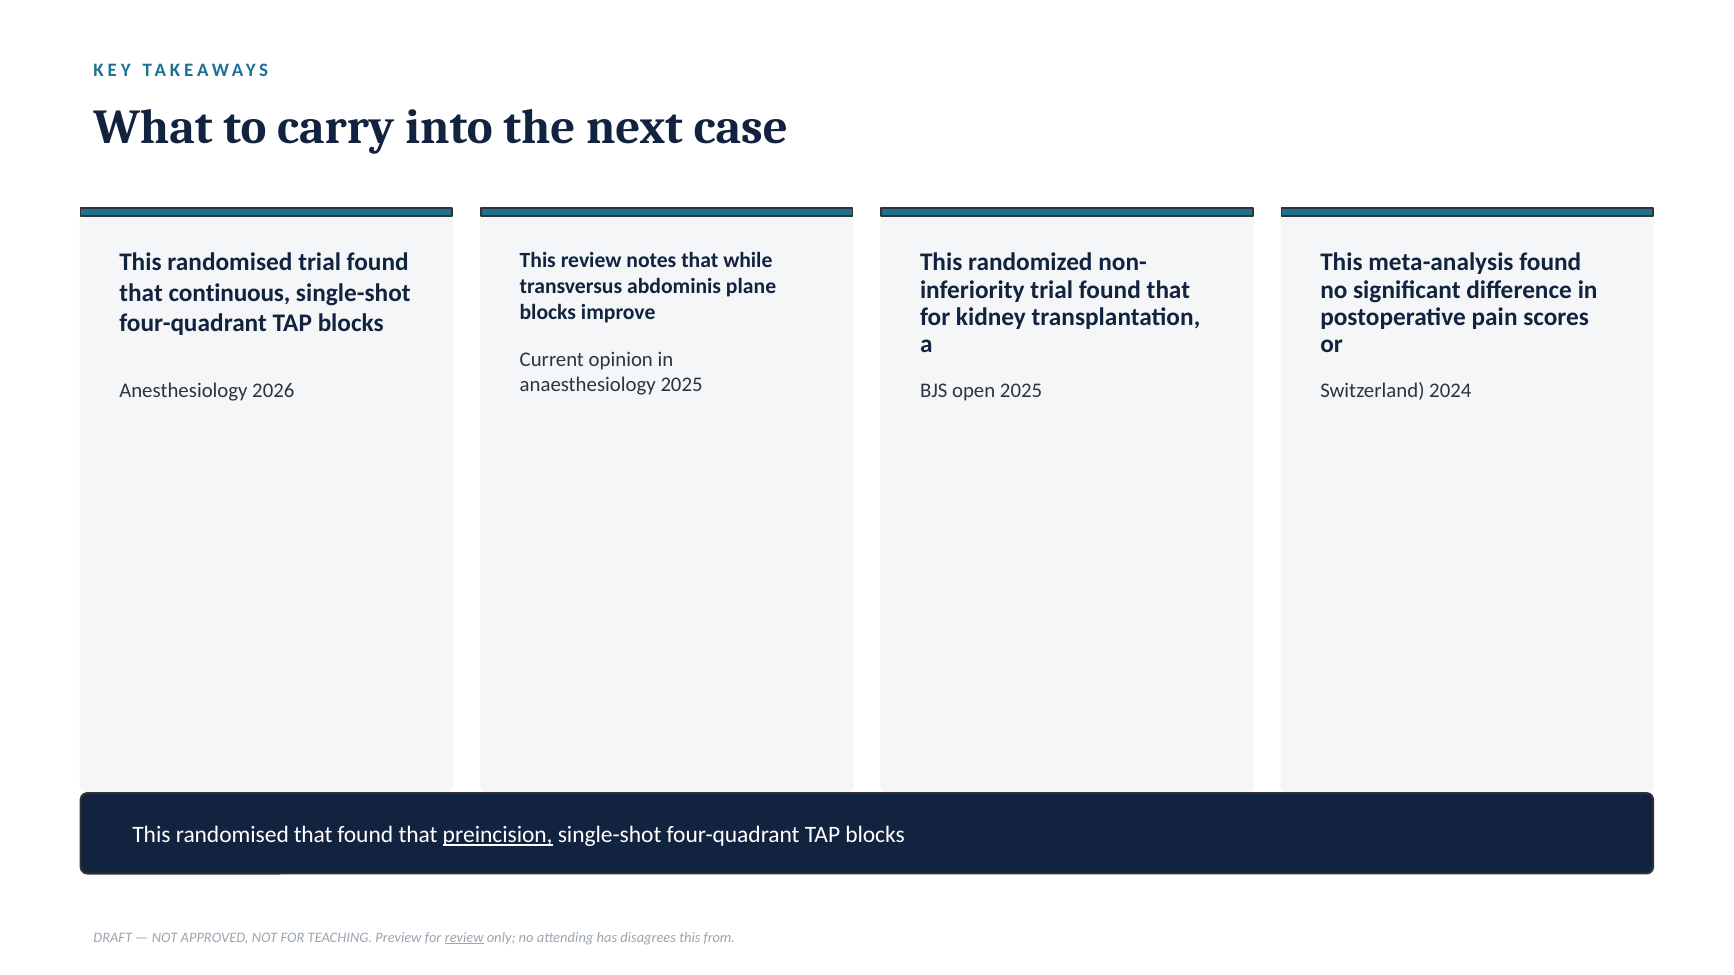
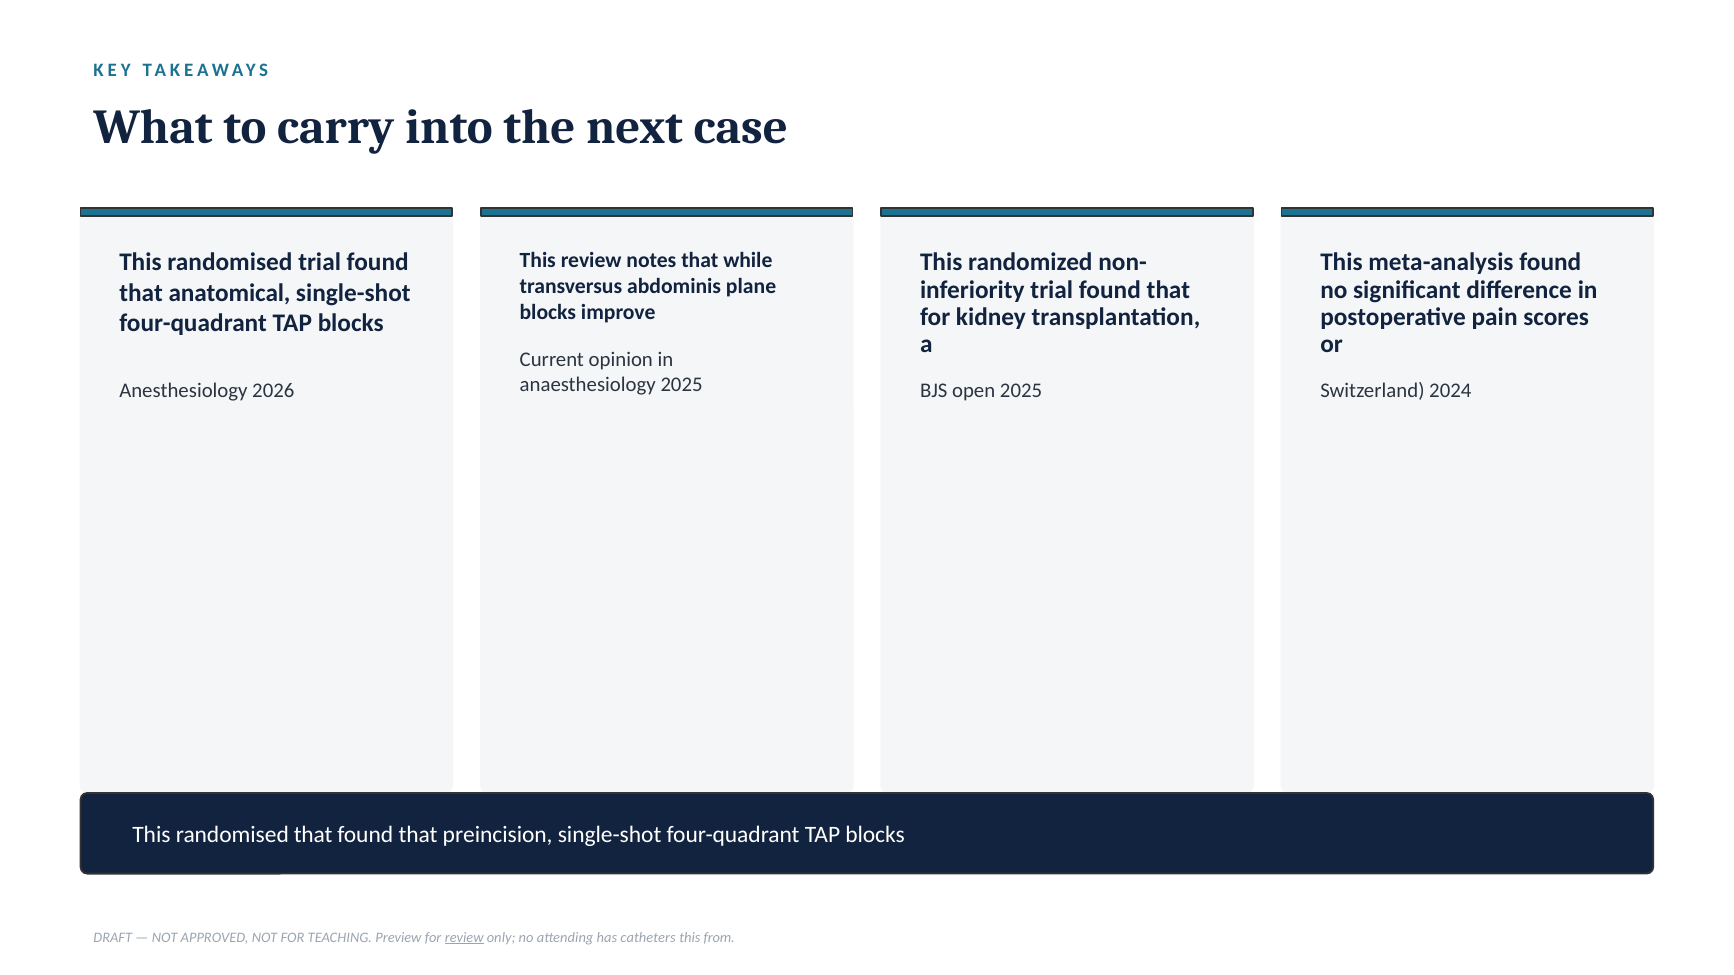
continuous: continuous -> anatomical (229, 293)
preincision underline: present -> none (498, 835)
disagrees: disagrees -> catheters (648, 938)
